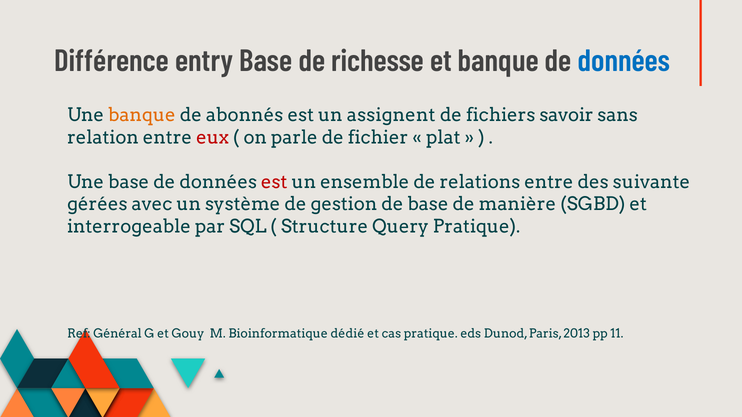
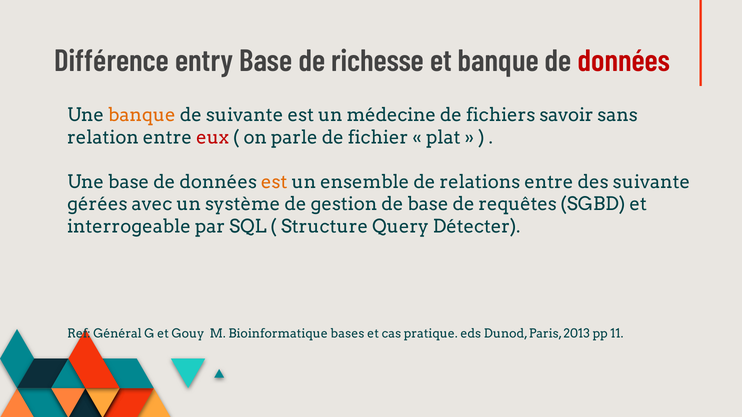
données colour: blue -> red (624, 61)
de abonnés: abonnés -> suivante (245, 115)
assignent: assignent -> médecine (391, 115)
est colour: red -> orange (274, 182)
manière: manière -> requêtes (518, 204)
Query Pratique: Pratique -> Détecter (477, 227)
dédié: dédié -> bases (348, 334)
